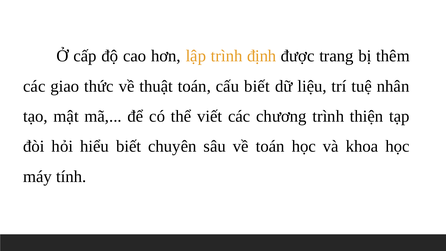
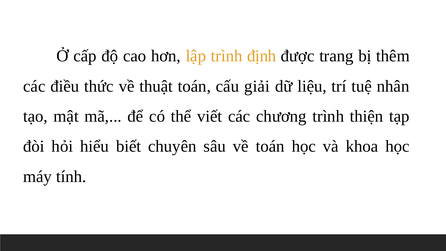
giao: giao -> điều (65, 86)
cấu biết: biết -> giải (257, 86)
